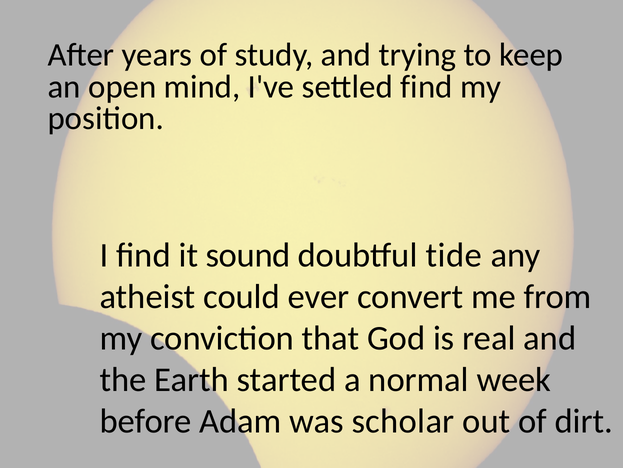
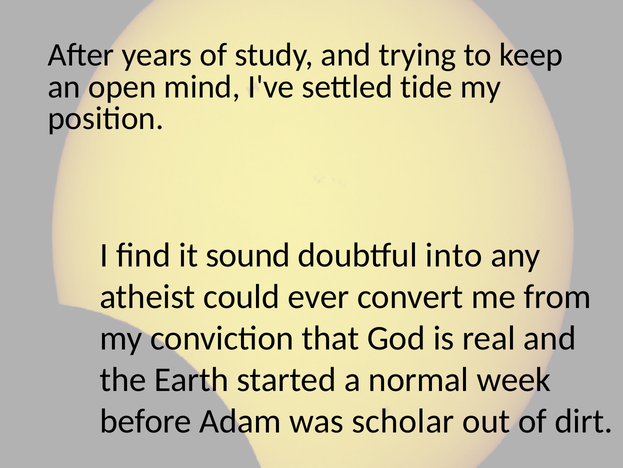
settled find: find -> tide (426, 87)
tide: tide -> into (454, 255)
